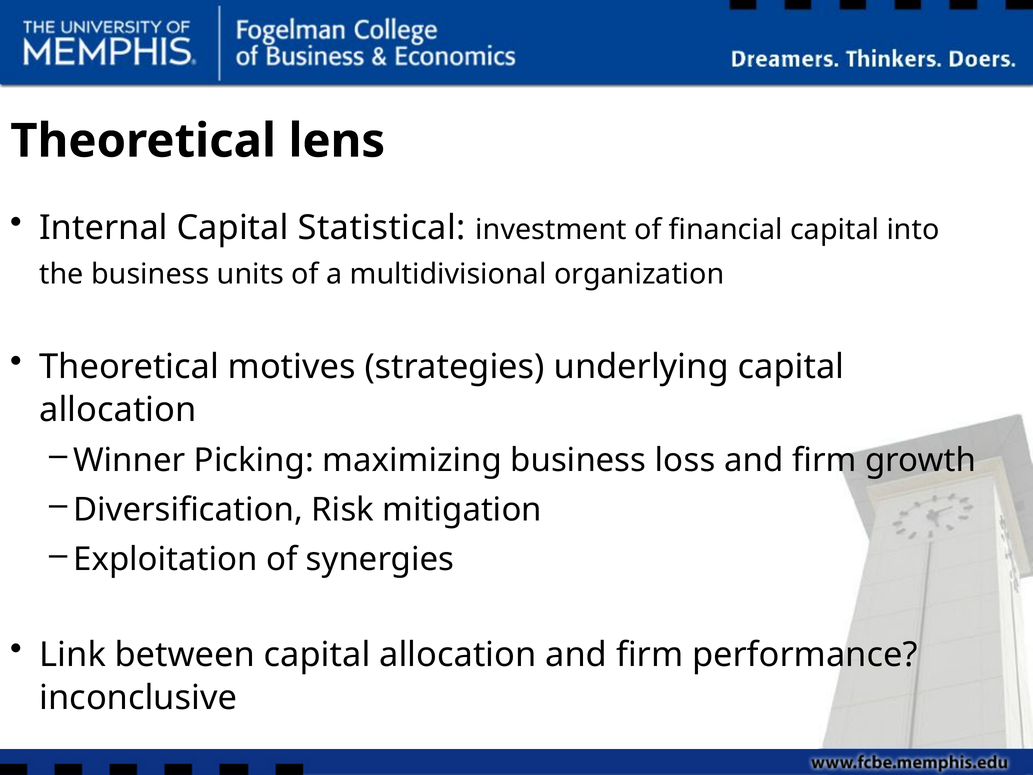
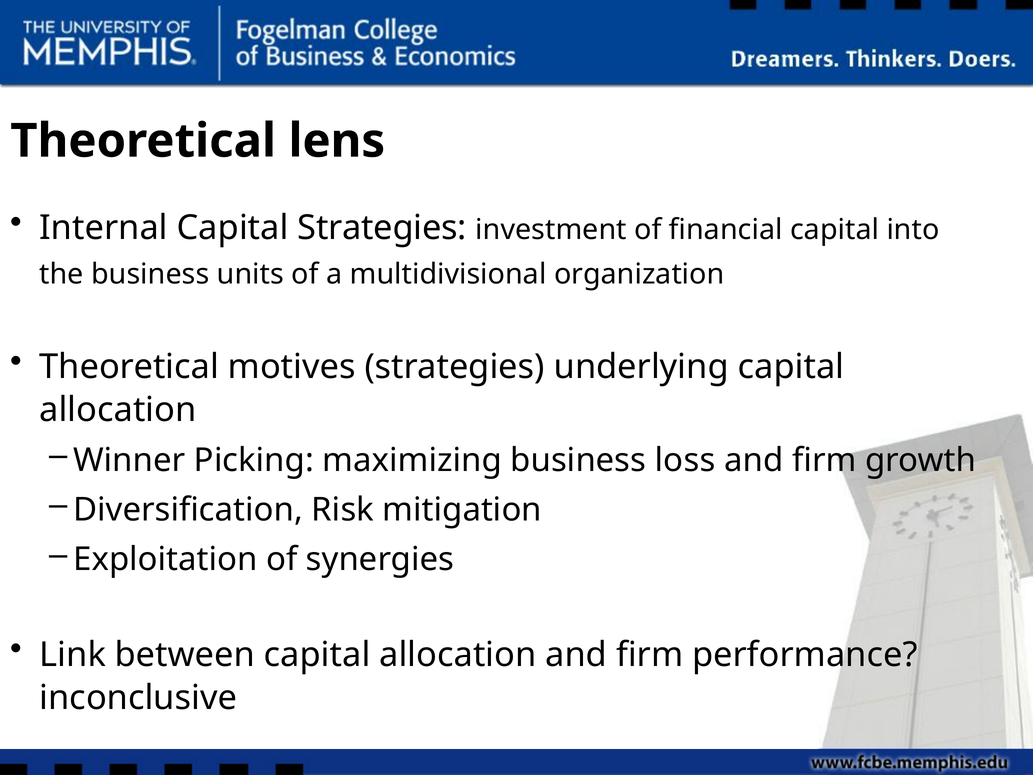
Capital Statistical: Statistical -> Strategies (382, 228)
